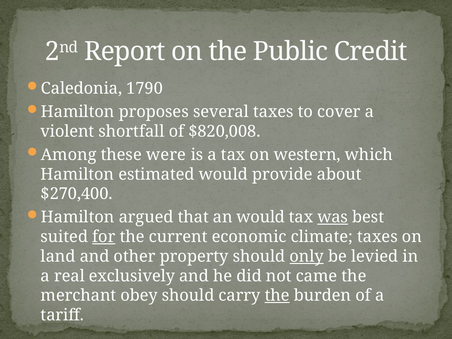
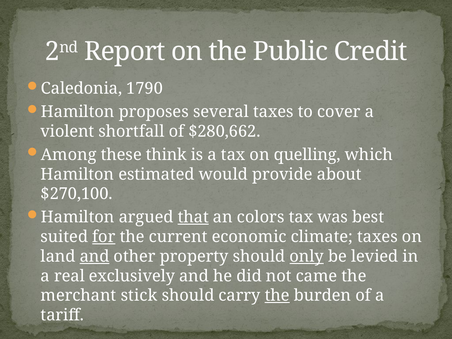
$820,008: $820,008 -> $280,662 (224, 131)
were: were -> think (166, 155)
western: western -> quelling (307, 155)
$270,400: $270,400 -> $270,100 (77, 194)
that underline: none -> present (193, 217)
an would: would -> colors (261, 217)
was underline: present -> none (333, 217)
and underline: none -> present (95, 256)
obey: obey -> stick (139, 296)
